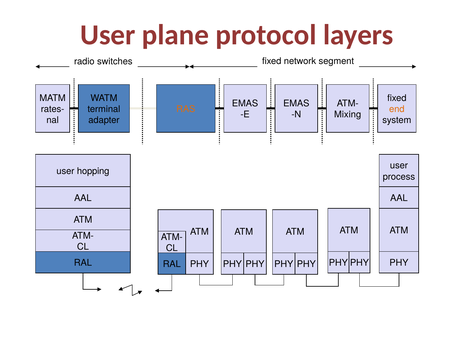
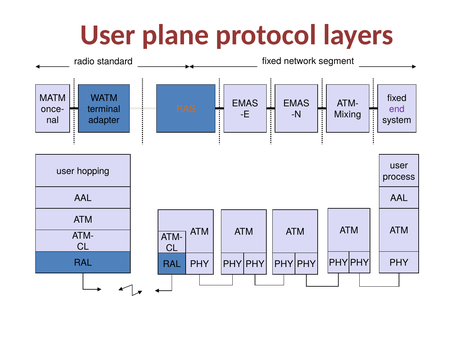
switches: switches -> standard (115, 61)
rates-: rates- -> once- (53, 109)
end colour: orange -> purple (397, 109)
